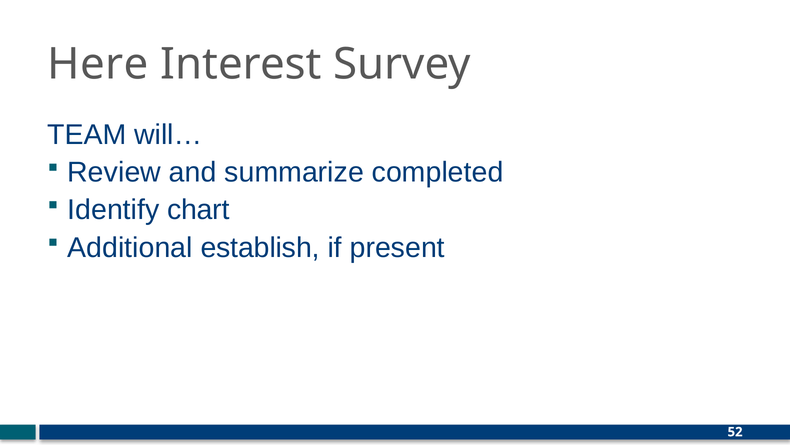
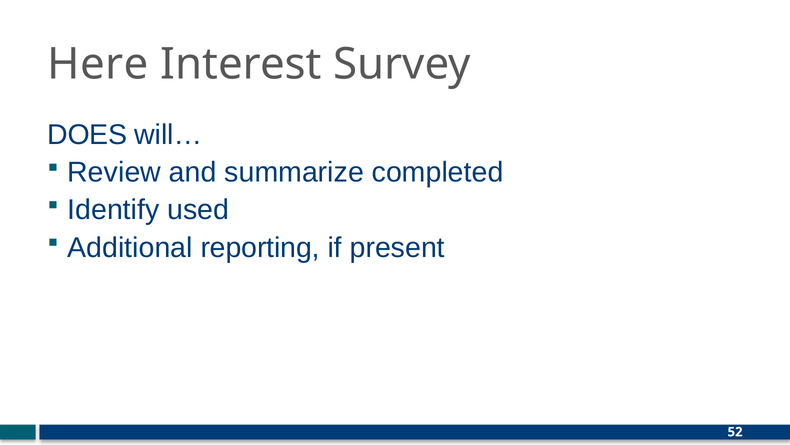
TEAM: TEAM -> DOES (87, 134)
chart: chart -> used (198, 210)
establish: establish -> reporting (260, 247)
